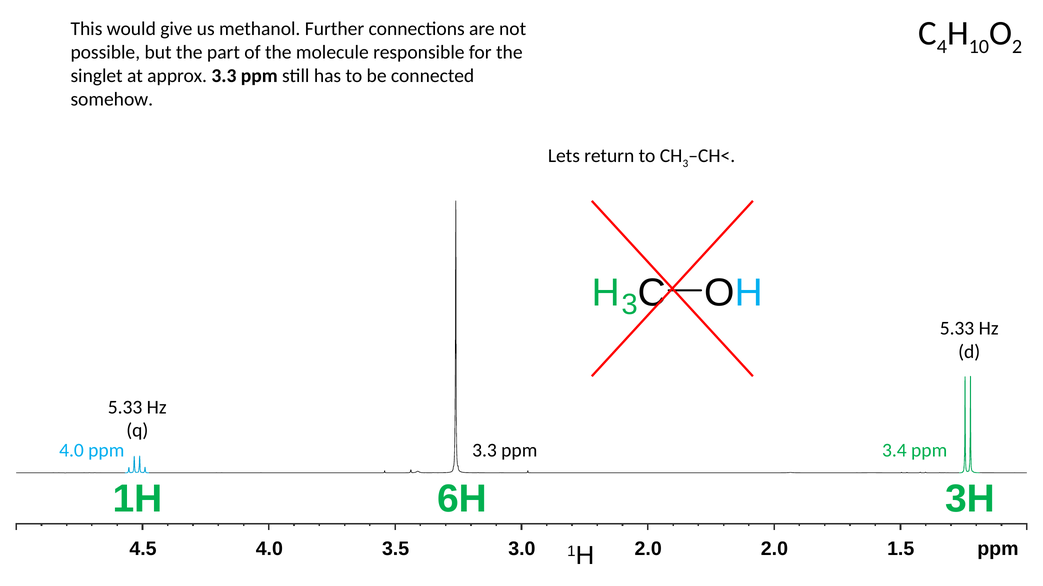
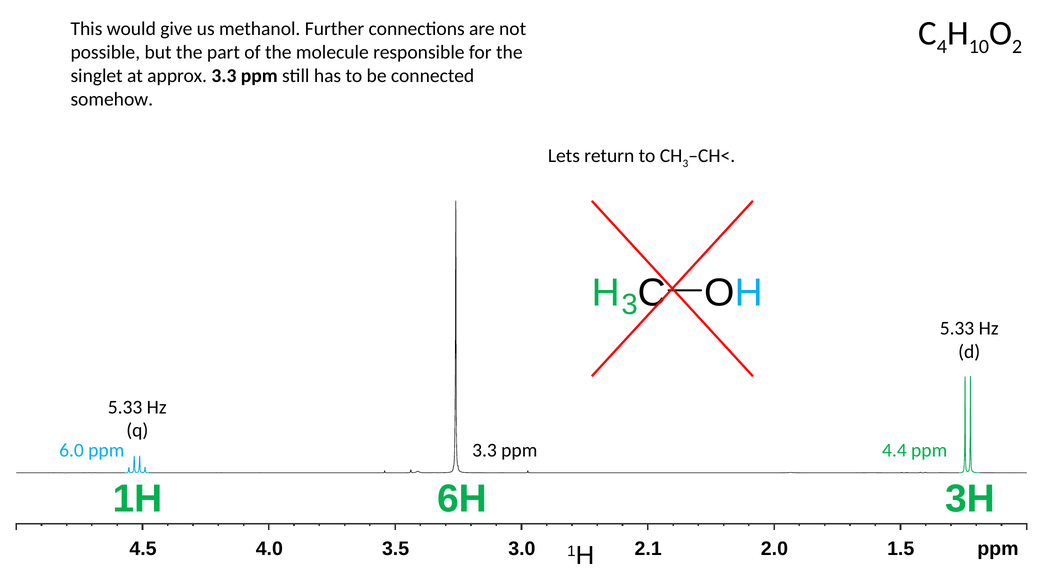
4.0: 4.0 -> 6.0 (71, 451)
3.4: 3.4 -> 4.4 (894, 451)
3.0 2.0: 2.0 -> 2.1 (648, 549)
